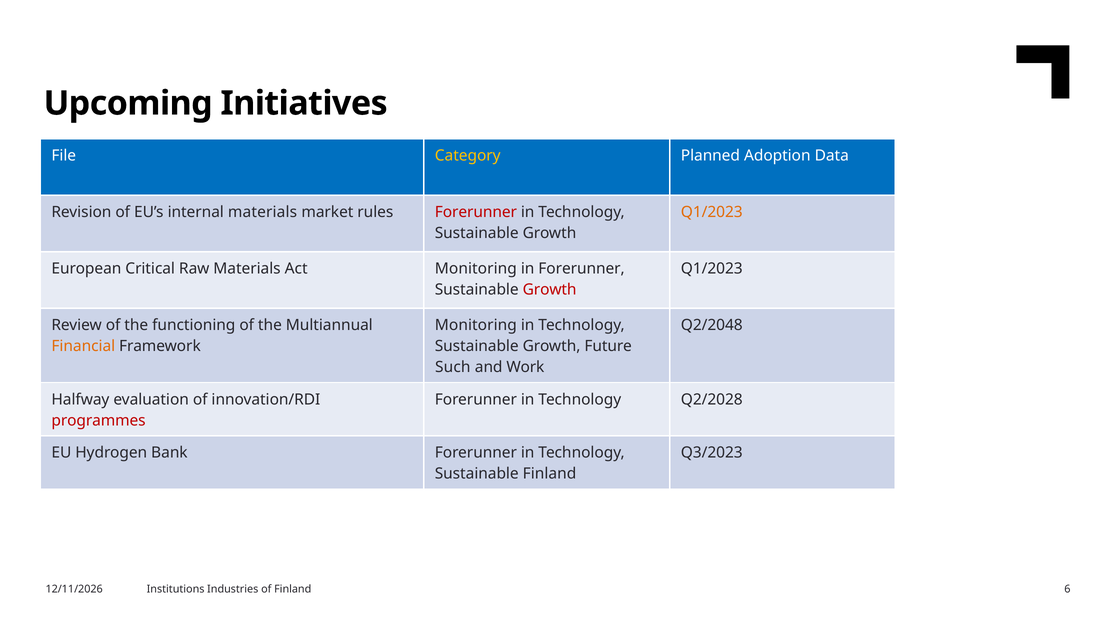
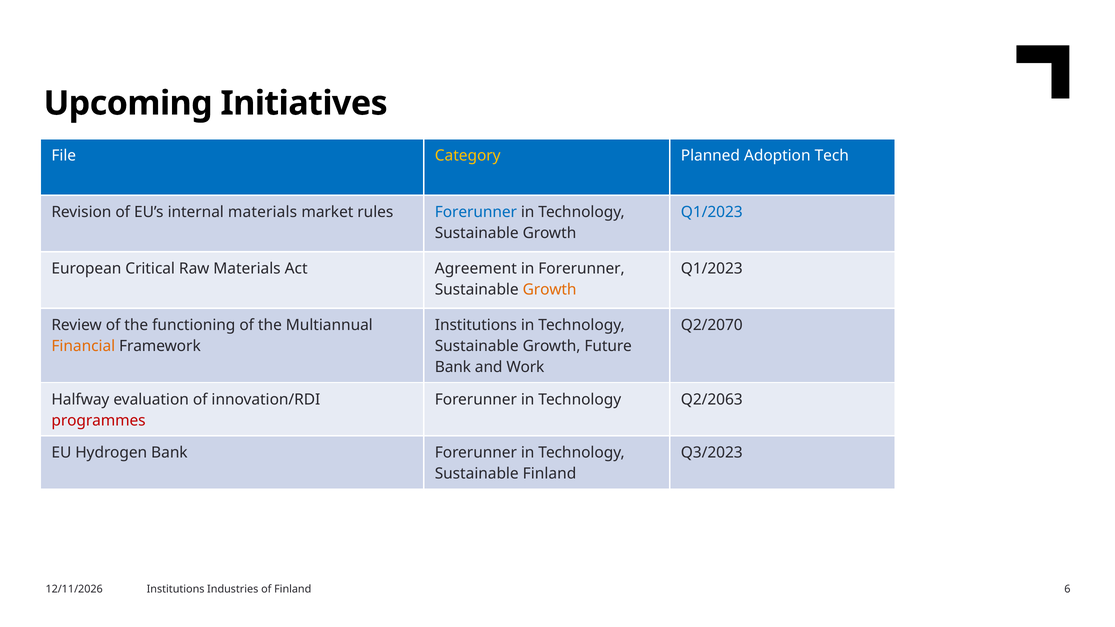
Data: Data -> Tech (832, 156)
Forerunner colour: red -> blue (476, 212)
Q1/2023 colour: orange -> blue (712, 212)
Act Monitoring: Monitoring -> Agreement (476, 269)
Growth colour: red -> orange (550, 290)
Monitoring: Monitoring -> Institutions (476, 325)
Q2/2048: Q2/2048 -> Q2/2070 (712, 325)
Such: Such -> Bank (453, 367)
Q2/2028: Q2/2028 -> Q2/2063 (712, 400)
